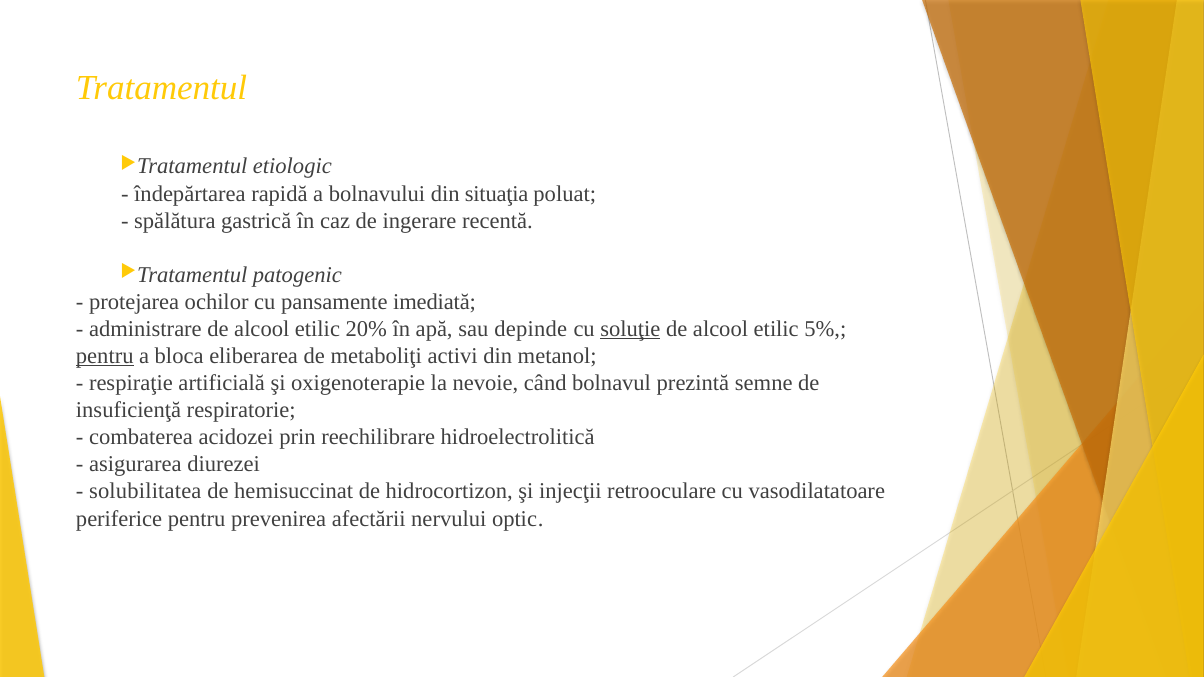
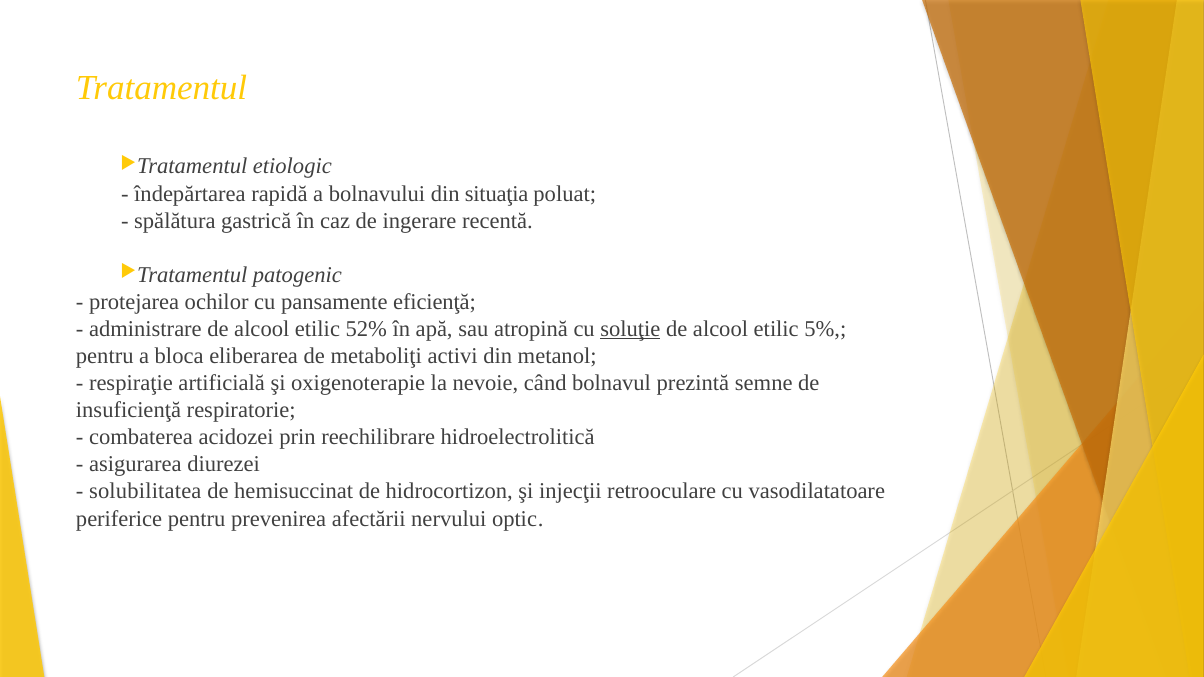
imediată: imediată -> eficienţă (435, 302)
20%: 20% -> 52% (366, 329)
depinde: depinde -> atropină (531, 329)
pentru underline: present -> none (105, 356)
